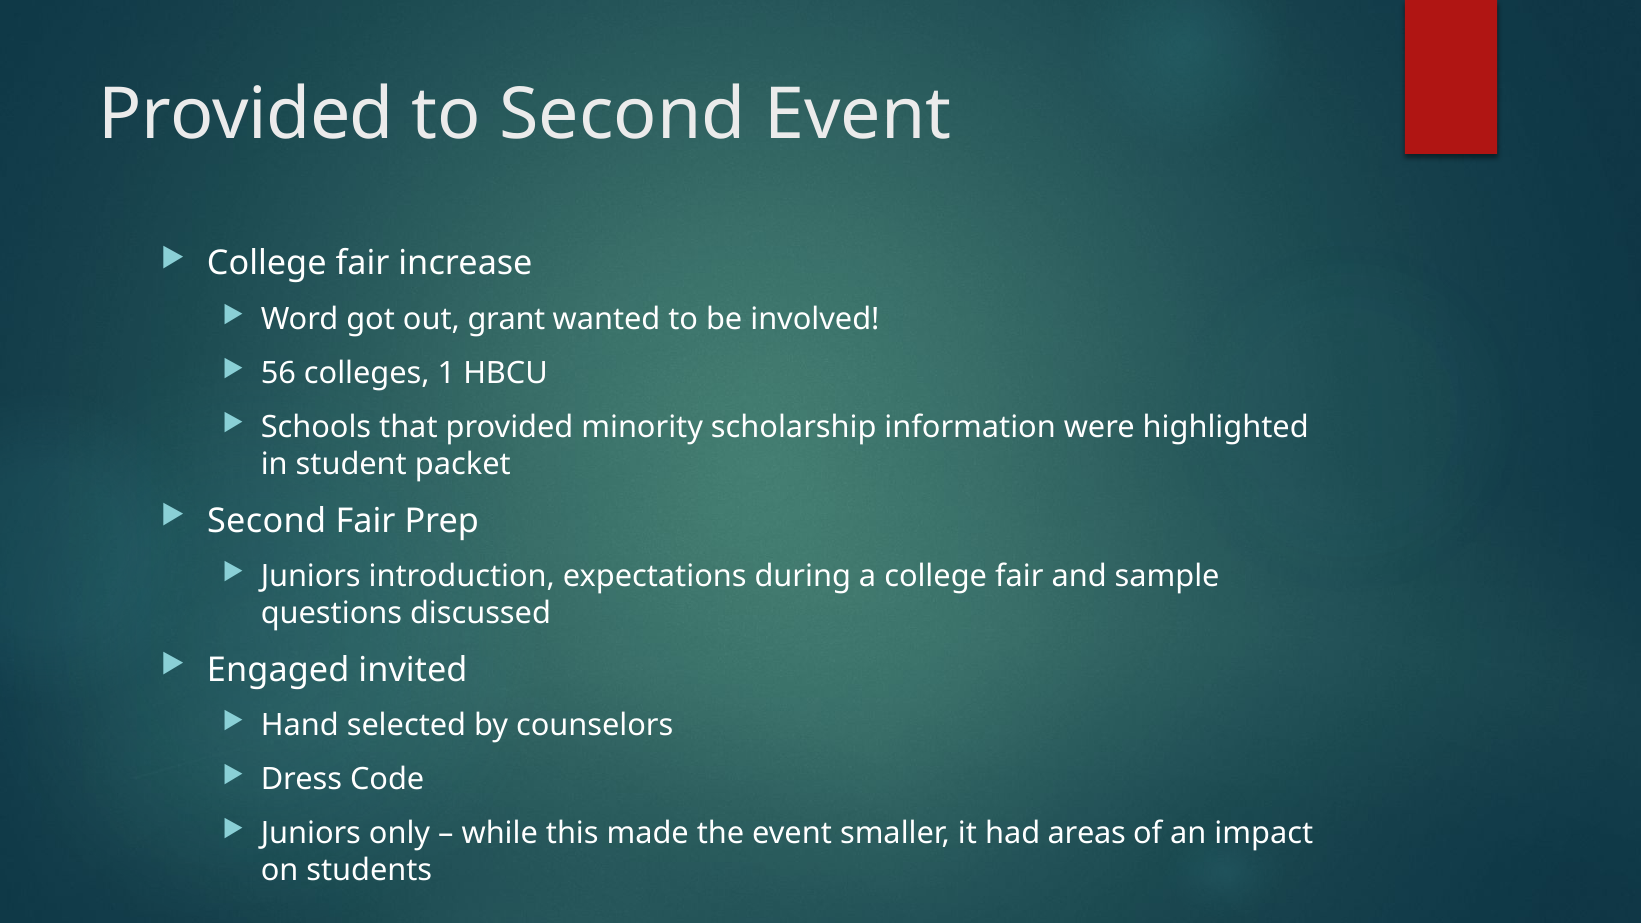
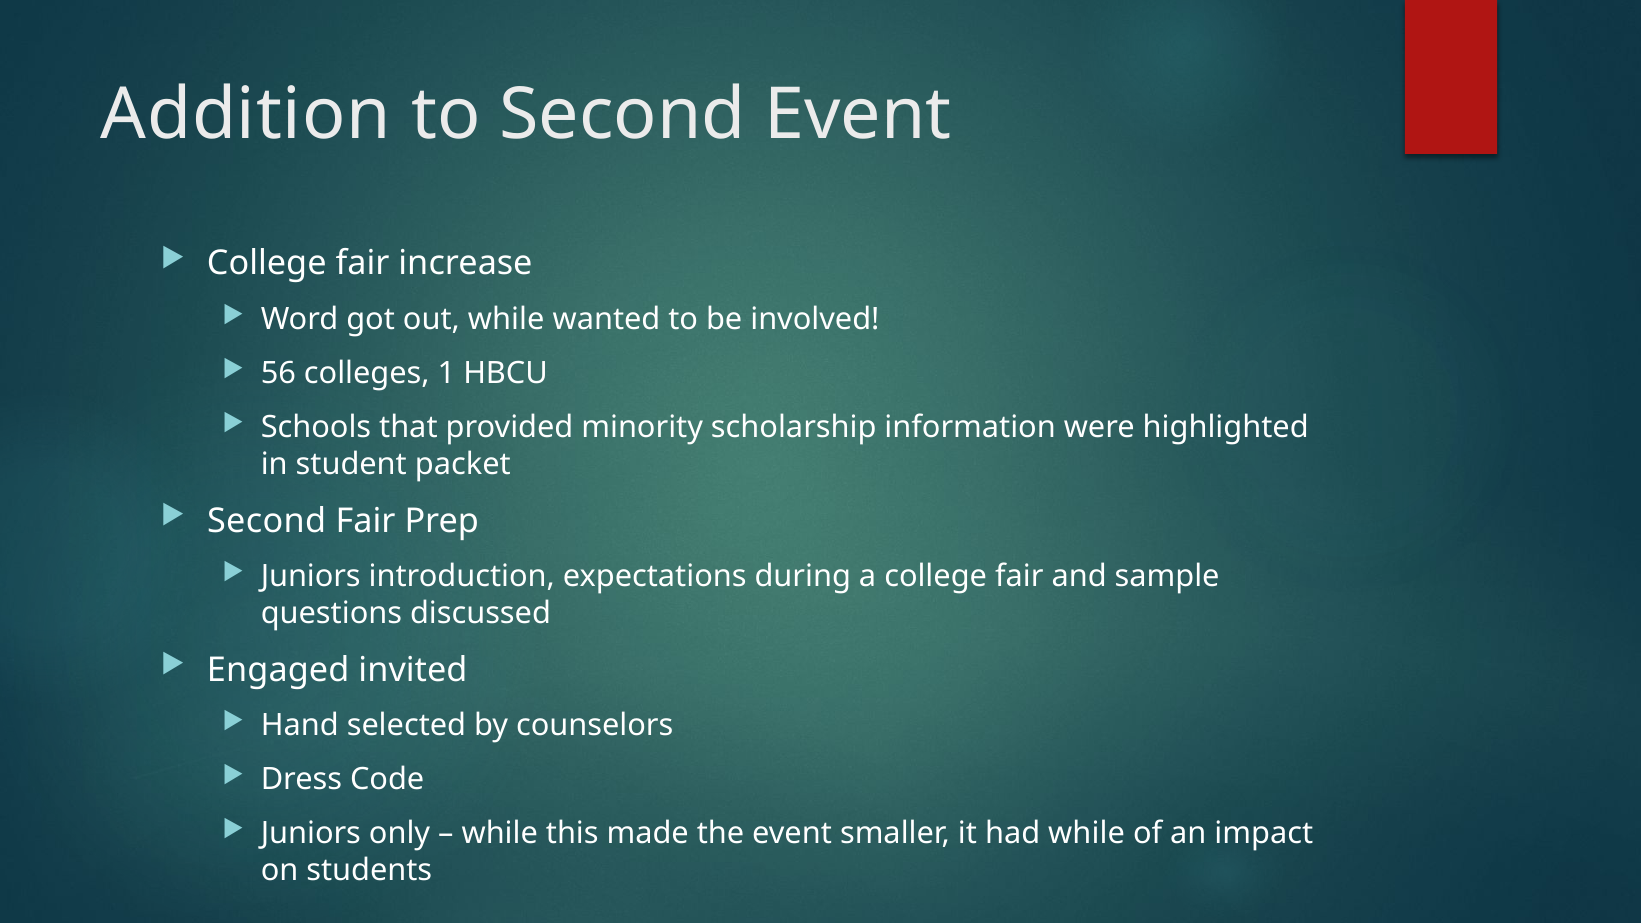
Provided: Provided -> Addition (246, 115)
out grant: grant -> while (506, 319)
had areas: areas -> while (1087, 834)
